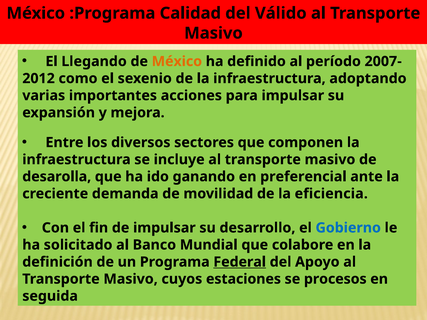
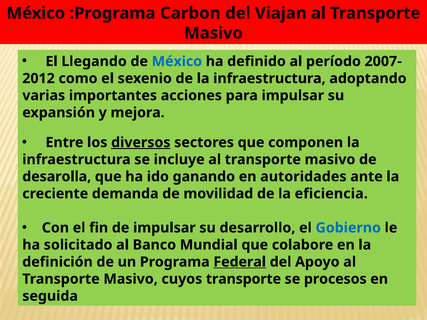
Calidad: Calidad -> Carbon (190, 13)
Válido: Válido -> Viajan (281, 13)
México colour: orange -> blue (177, 61)
diversos underline: none -> present (141, 143)
preferencial: preferencial -> autoridades (303, 177)
cuyos estaciones: estaciones -> transporte (244, 279)
